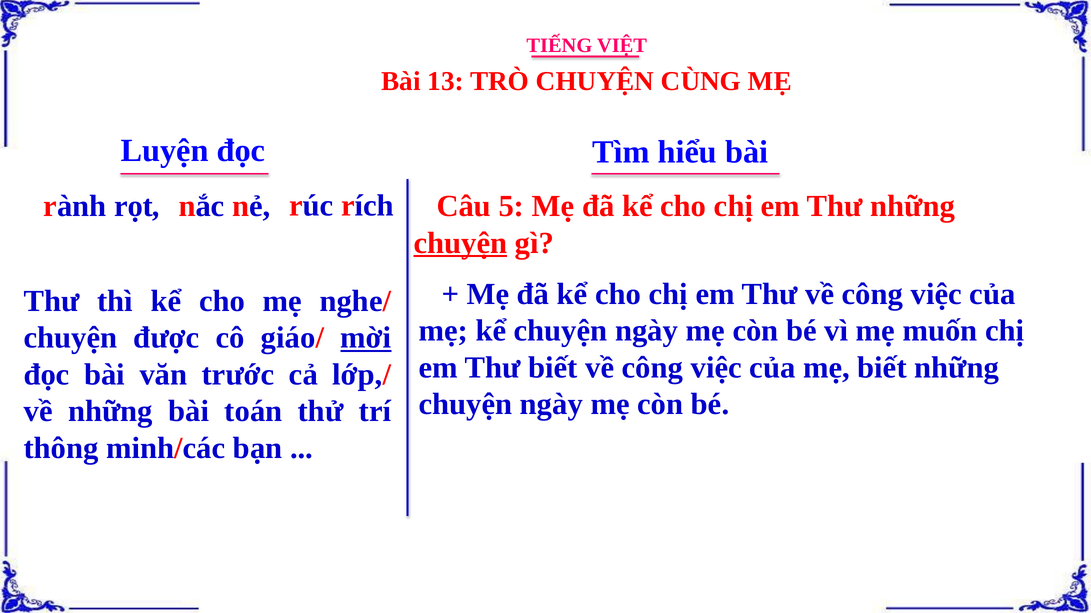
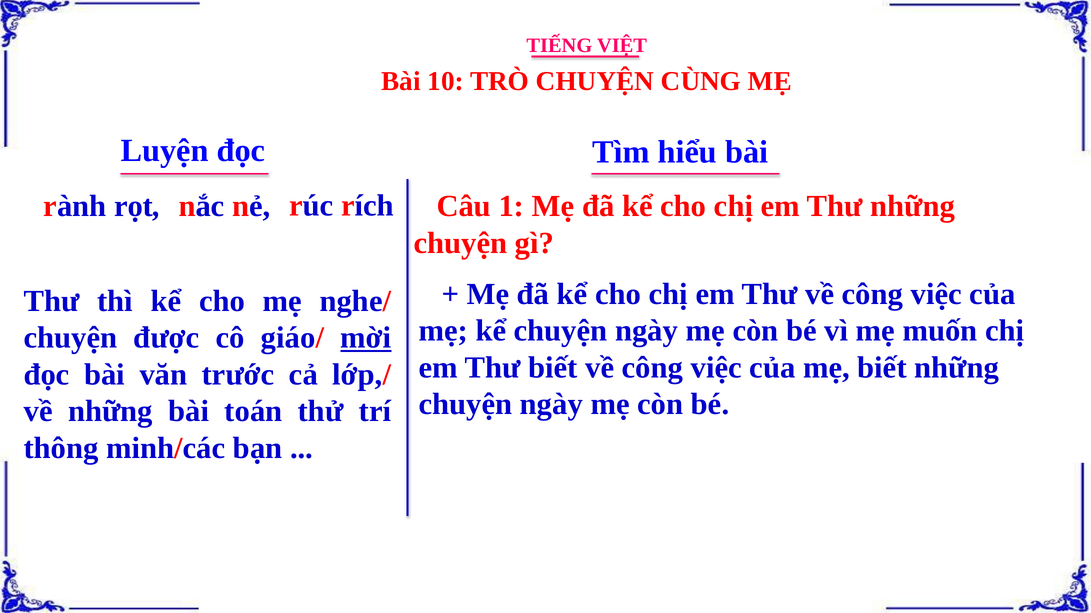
13: 13 -> 10 (446, 81)
5: 5 -> 1 (511, 206)
chuyện underline: present -> none (460, 243)
